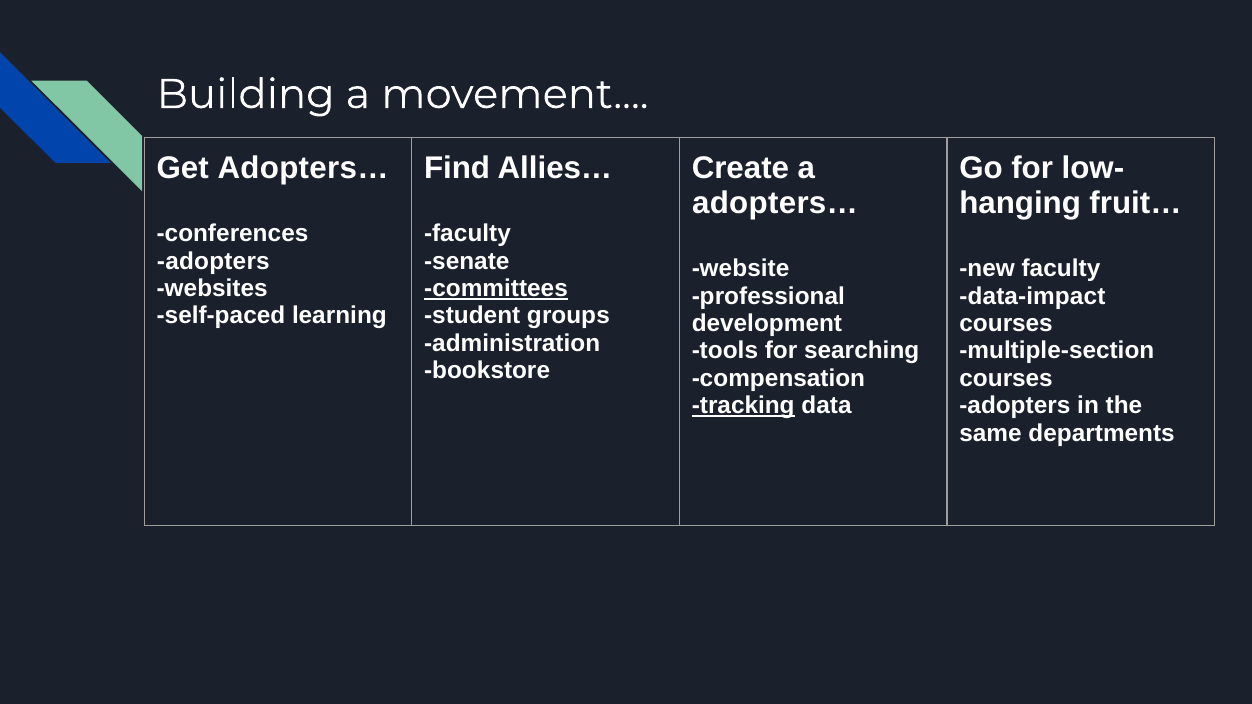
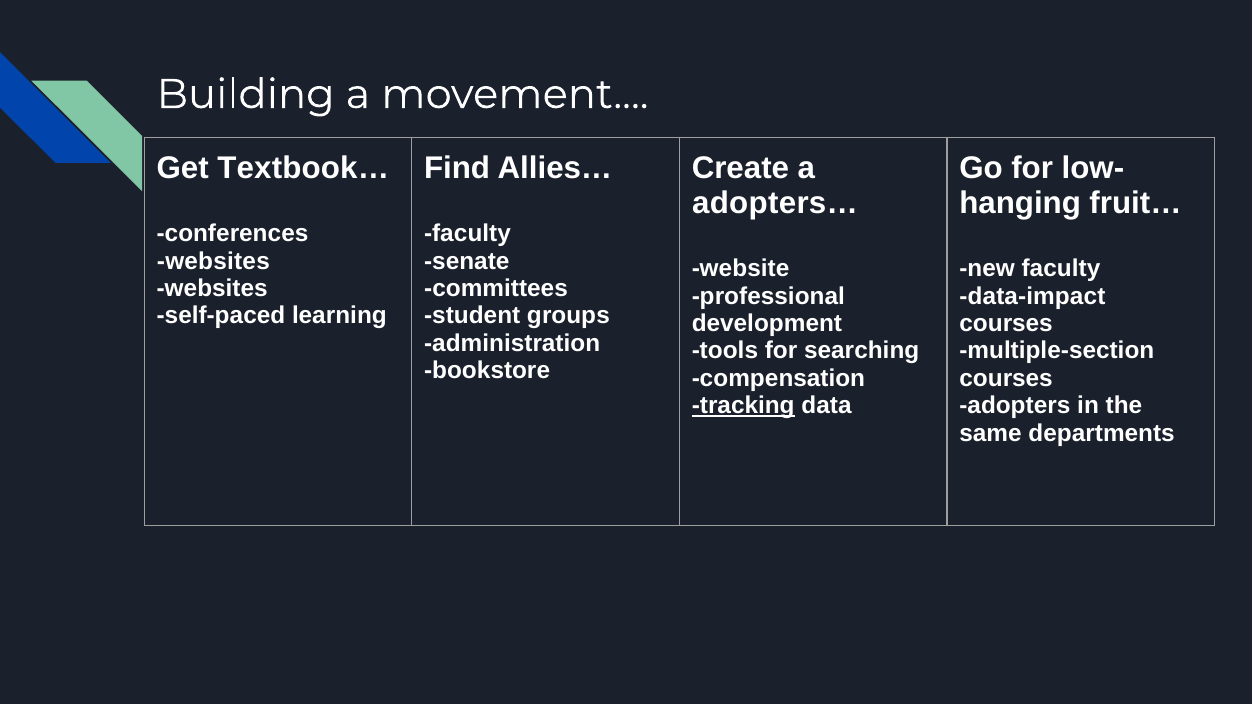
Get Adopters…: Adopters… -> Textbook… (303, 168)
adopters: adopters -> websites (213, 261)
committees underline: present -> none (496, 289)
